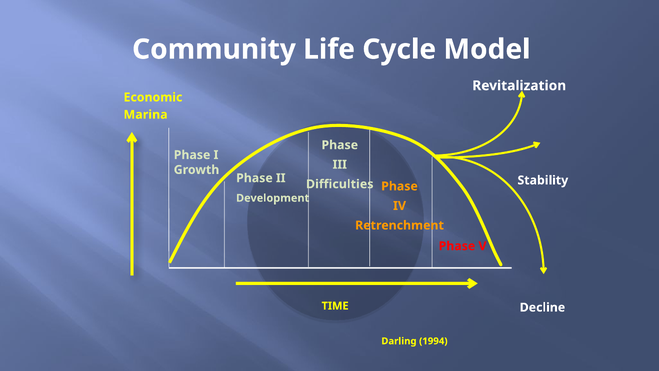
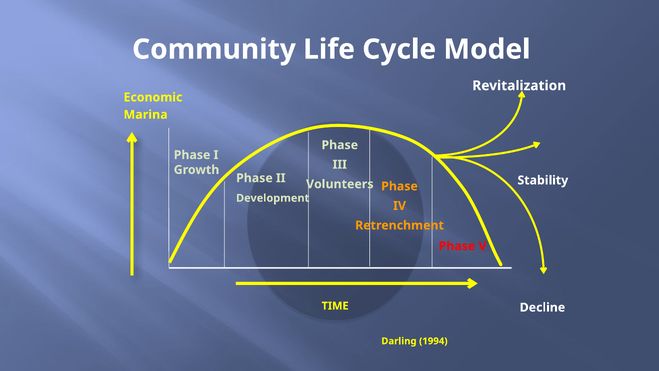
Difficulties: Difficulties -> Volunteers (340, 184)
